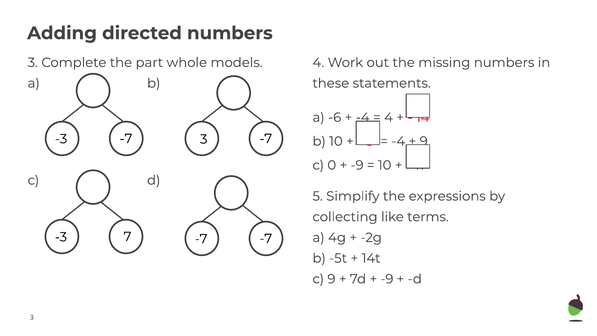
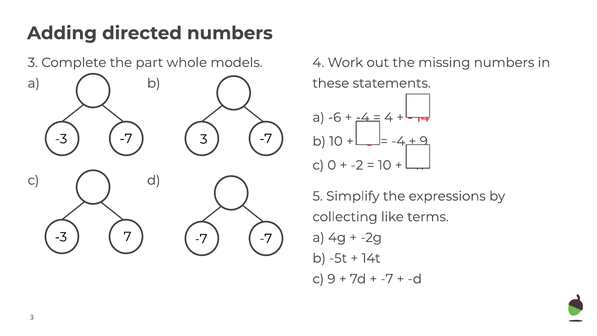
-9: -9 -> -2 (357, 165)
-9: -9 -> -7 (387, 279)
